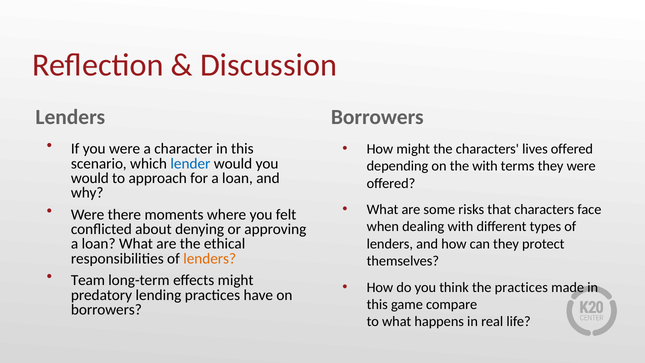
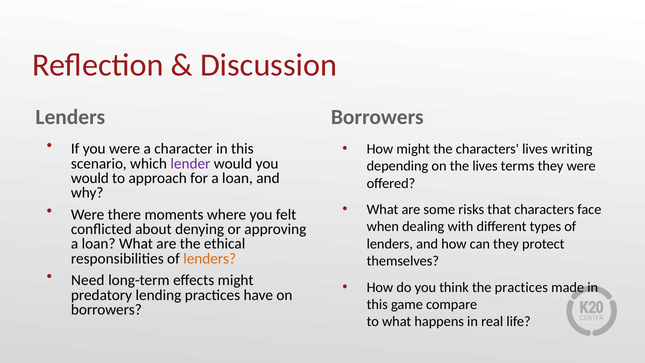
lives offered: offered -> writing (572, 149)
lender colour: blue -> purple (190, 164)
the with: with -> lives (485, 166)
Team: Team -> Need (88, 280)
